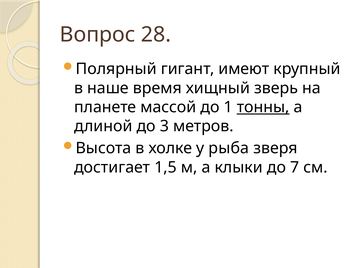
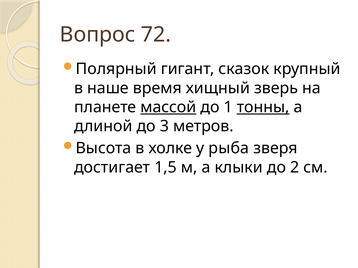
28: 28 -> 72 (156, 35)
имеют: имеют -> сказок (244, 69)
массой underline: none -> present (168, 107)
7: 7 -> 2 (295, 168)
